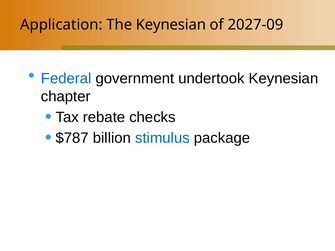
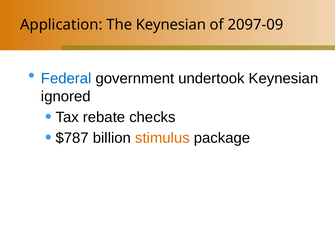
2027-09: 2027-09 -> 2097-09 (255, 25)
chapter: chapter -> ignored (66, 96)
stimulus colour: blue -> orange (162, 138)
